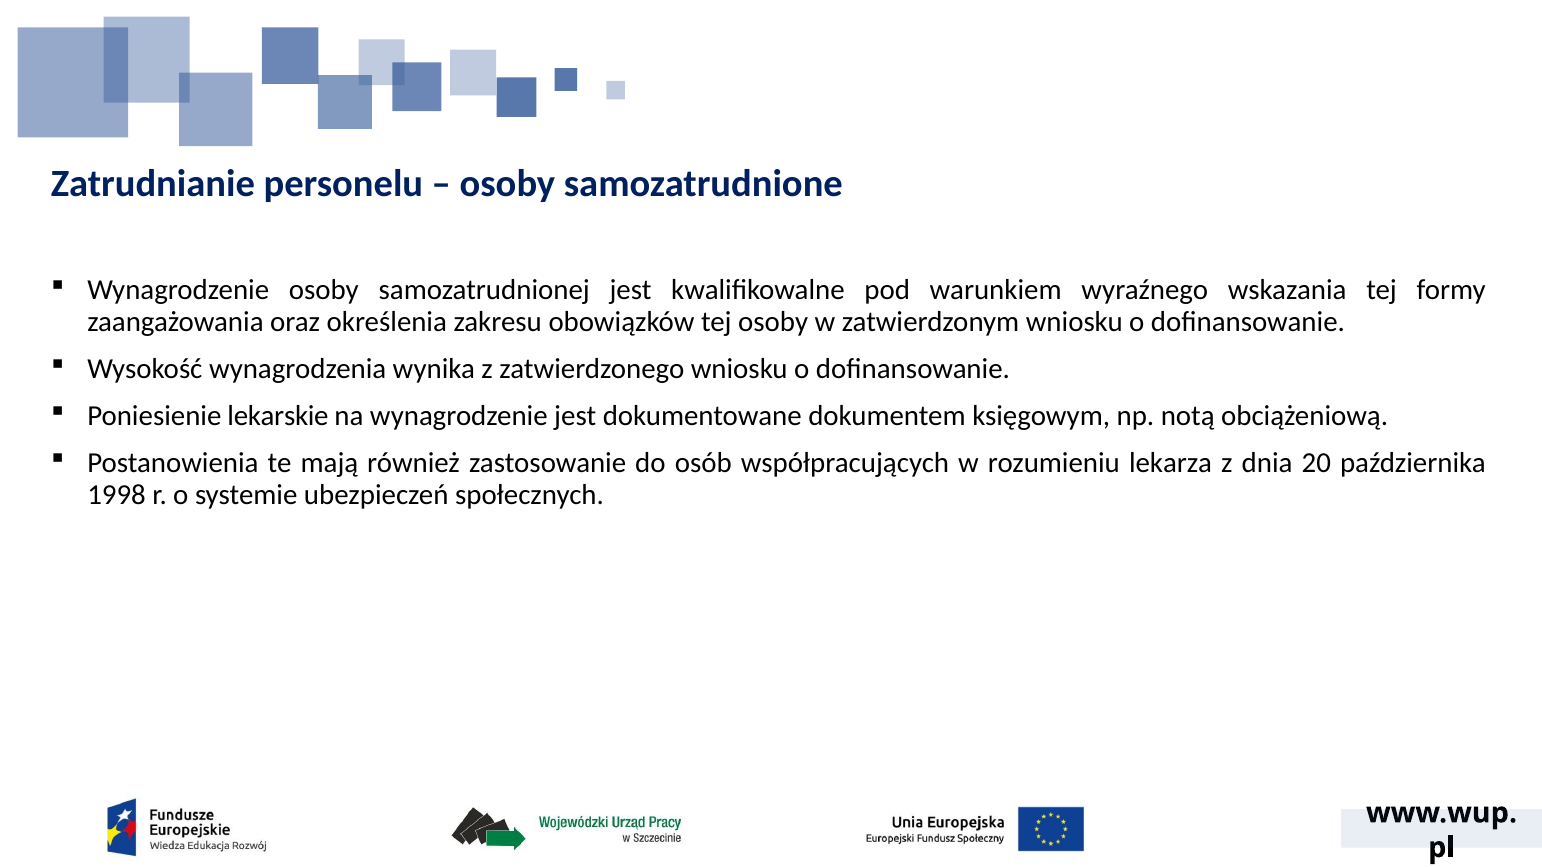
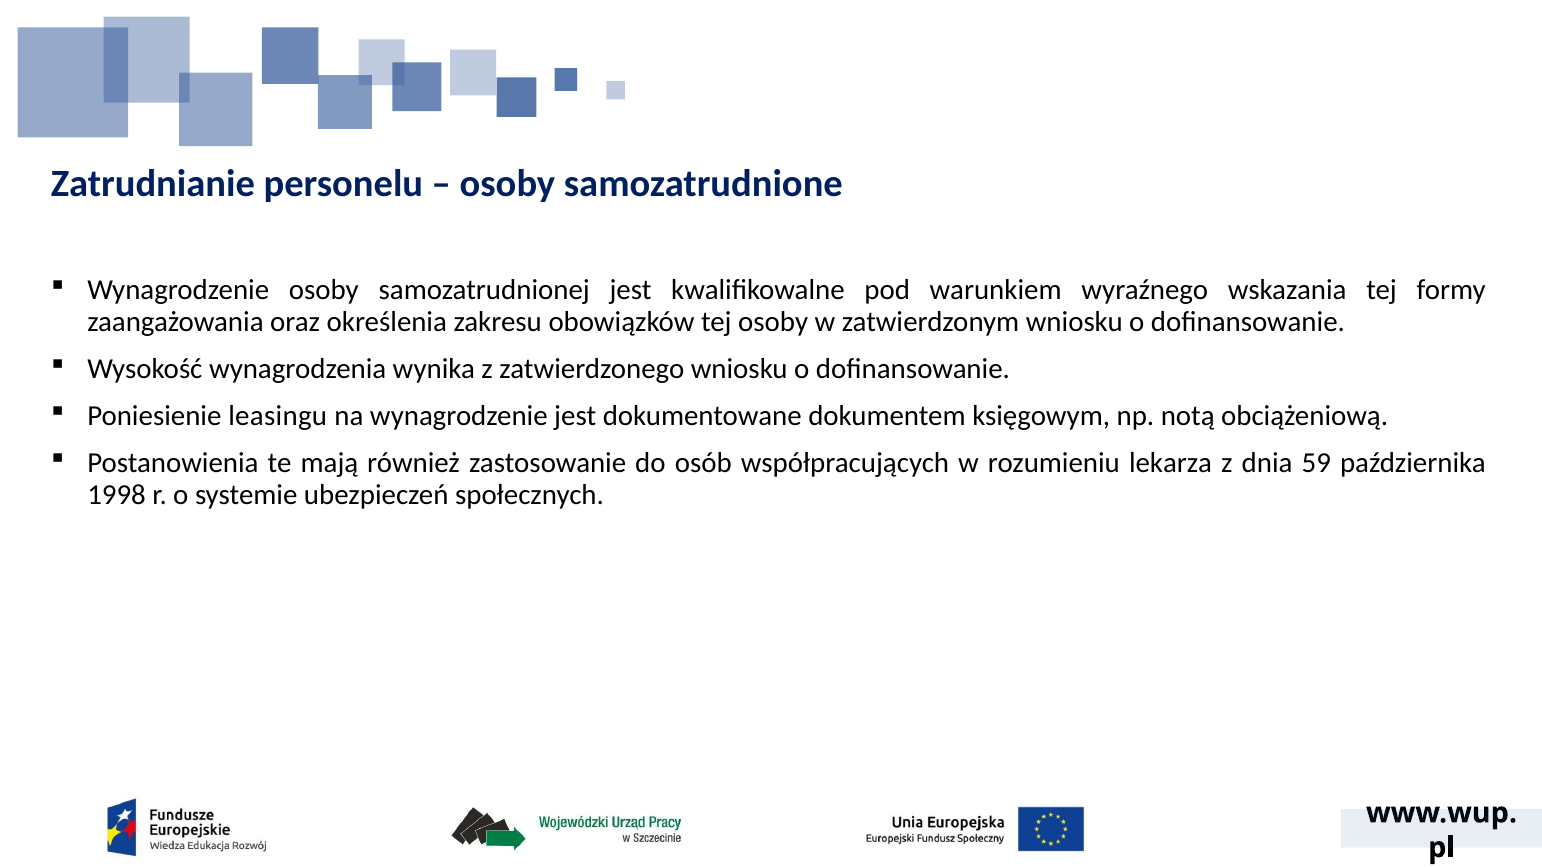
lekarskie: lekarskie -> leasingu (278, 416)
20: 20 -> 59 (1316, 464)
